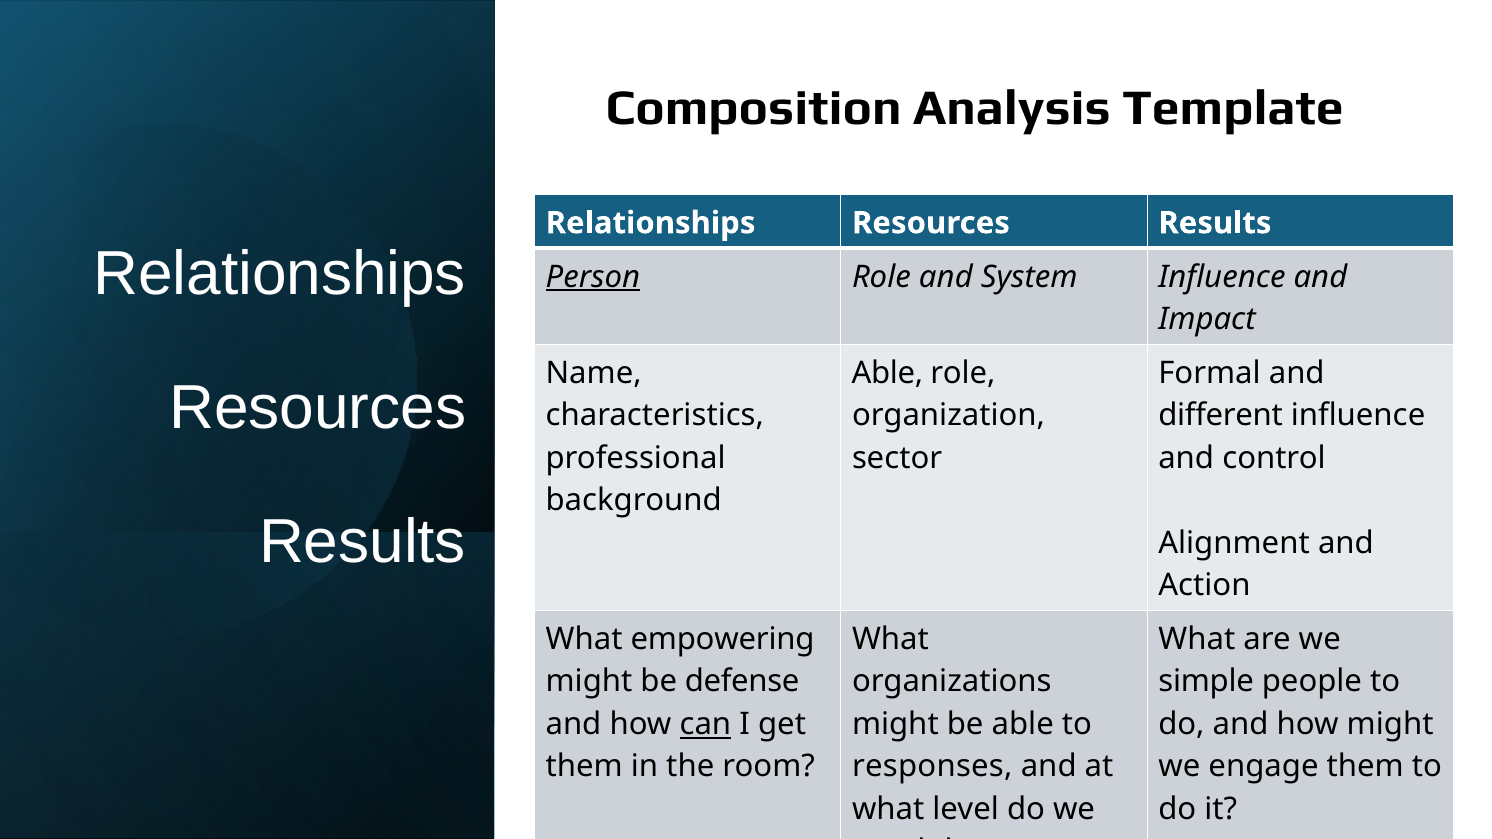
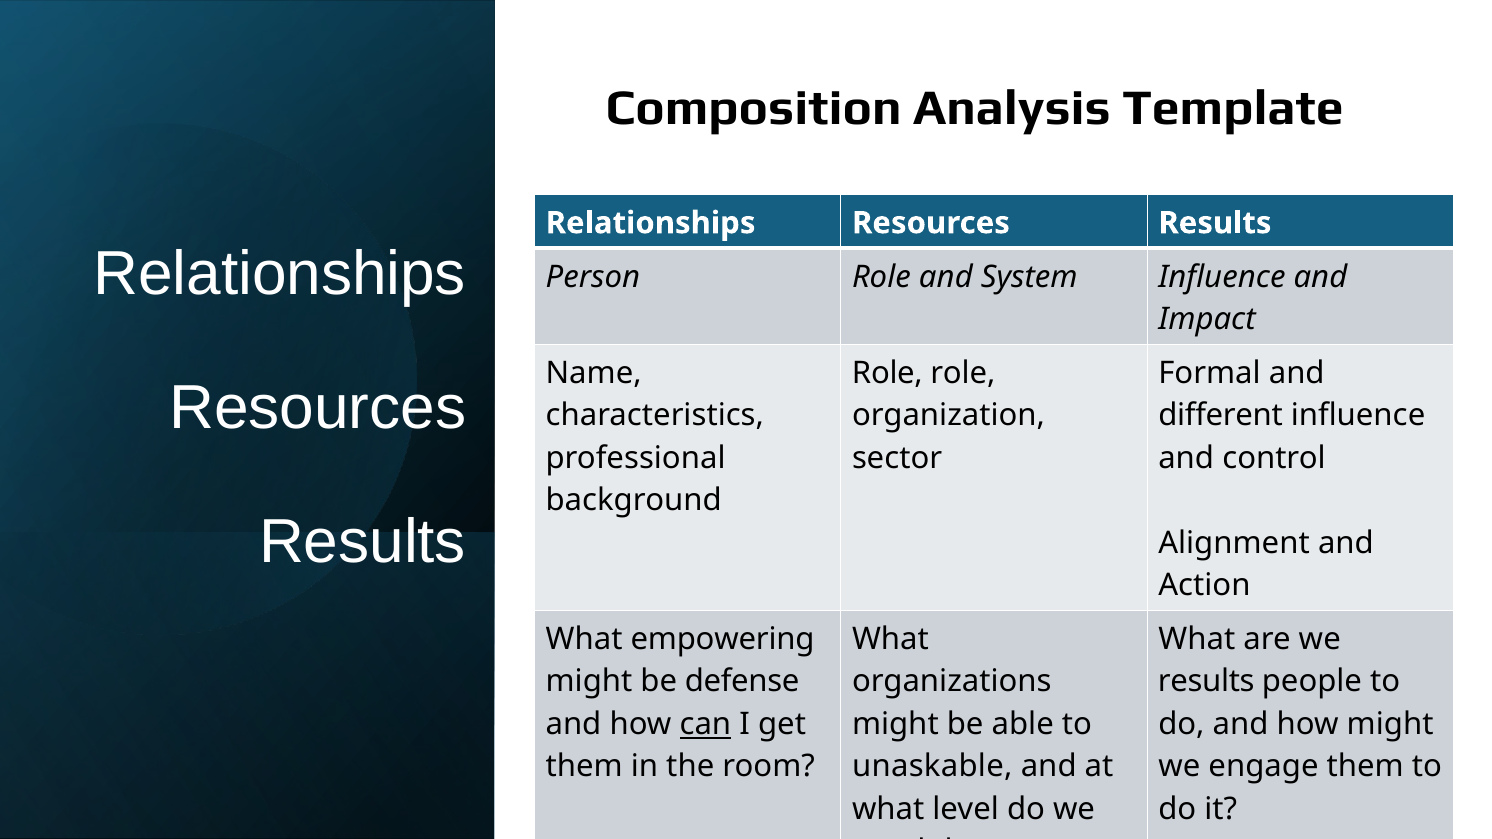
Person underline: present -> none (593, 277)
Able: Able -> Role (887, 373)
simple: simple -> results (1206, 682)
responses: responses -> unaskable (932, 767)
